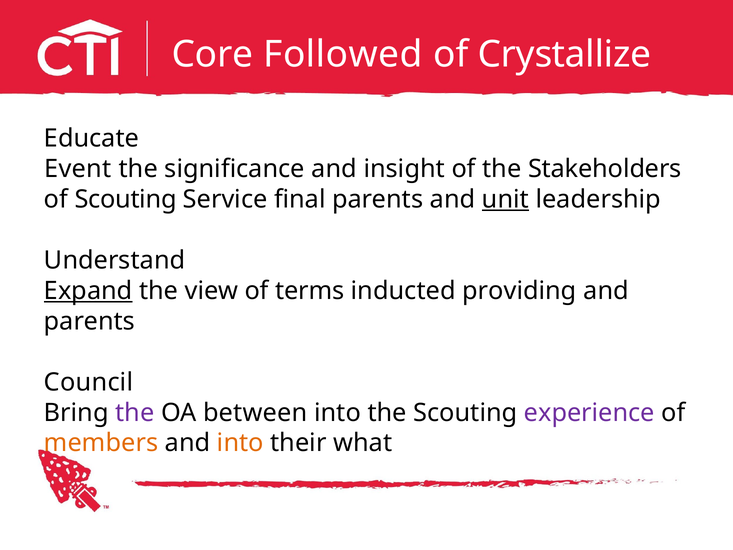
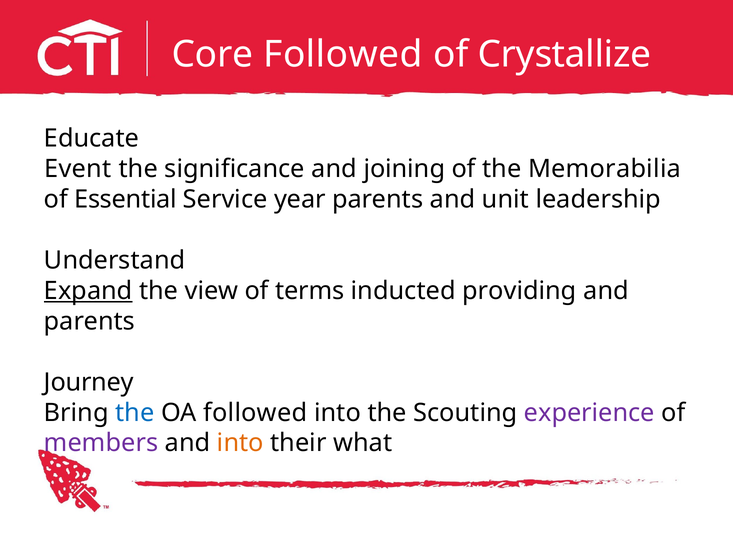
insight: insight -> joining (404, 169)
Stakeholders: Stakeholders -> Memorabilia (605, 169)
of Scouting: Scouting -> Essential (126, 199)
final: final -> year (300, 199)
unit underline: present -> none (505, 199)
Council: Council -> Journey (89, 382)
the colour: purple -> blue (135, 412)
OA between: between -> followed (255, 412)
members colour: orange -> purple (101, 443)
